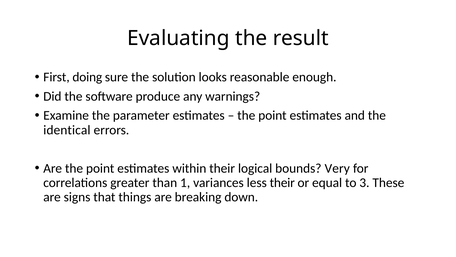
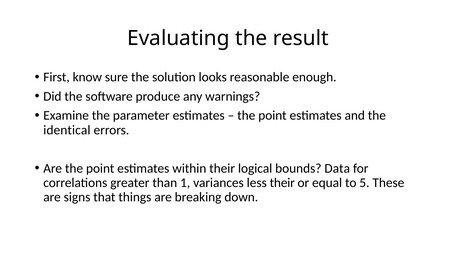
doing: doing -> know (87, 77)
Very: Very -> Data (337, 168)
3: 3 -> 5 (364, 182)
